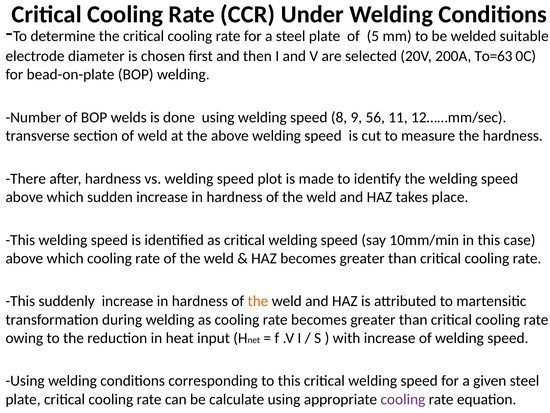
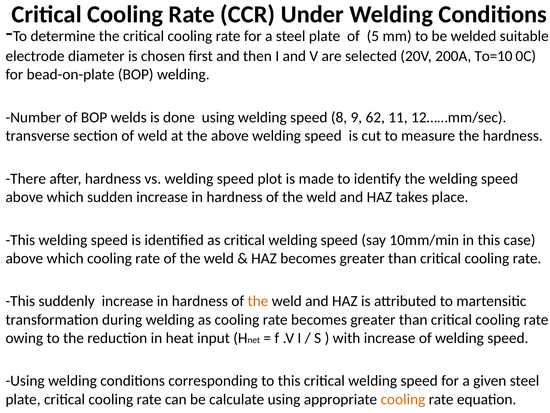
To=63: To=63 -> To=10 (493, 56)
56: 56 -> 62 (375, 117)
cooling colour: purple -> orange (403, 399)
